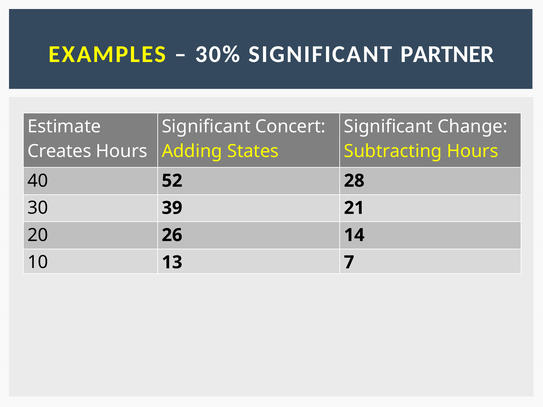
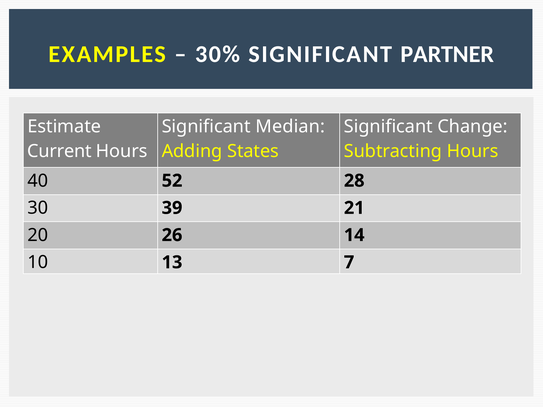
Concert: Concert -> Median (290, 127)
Creates: Creates -> Current (59, 151)
